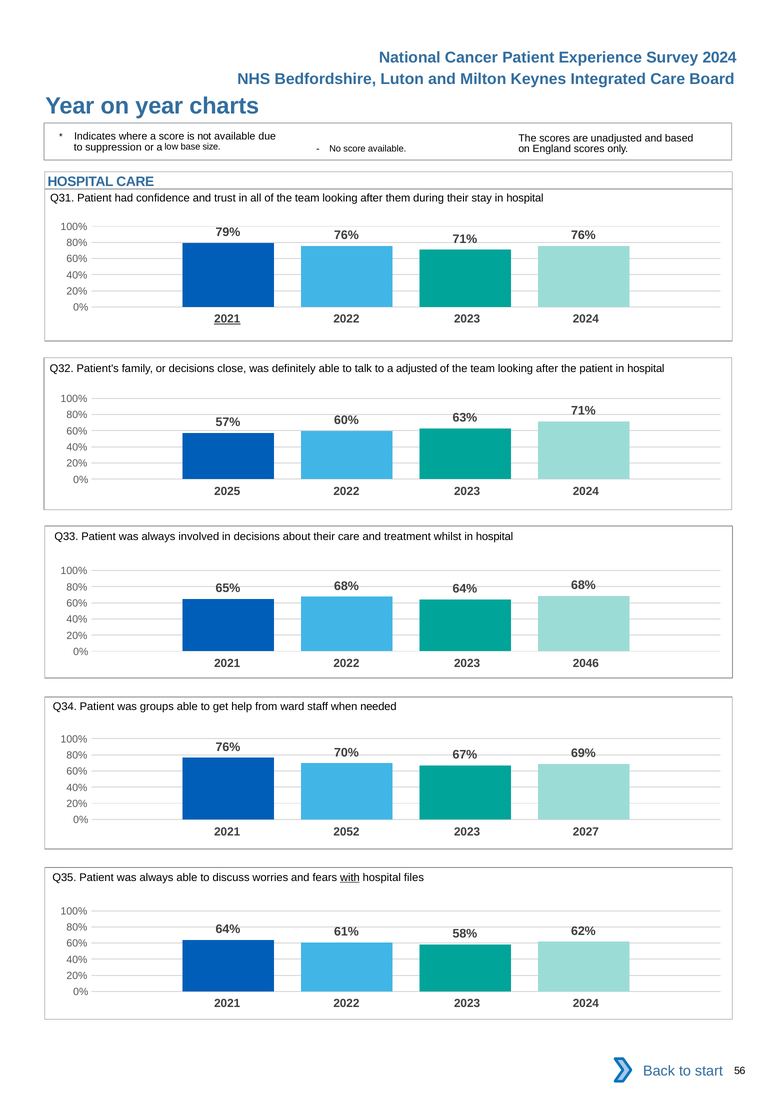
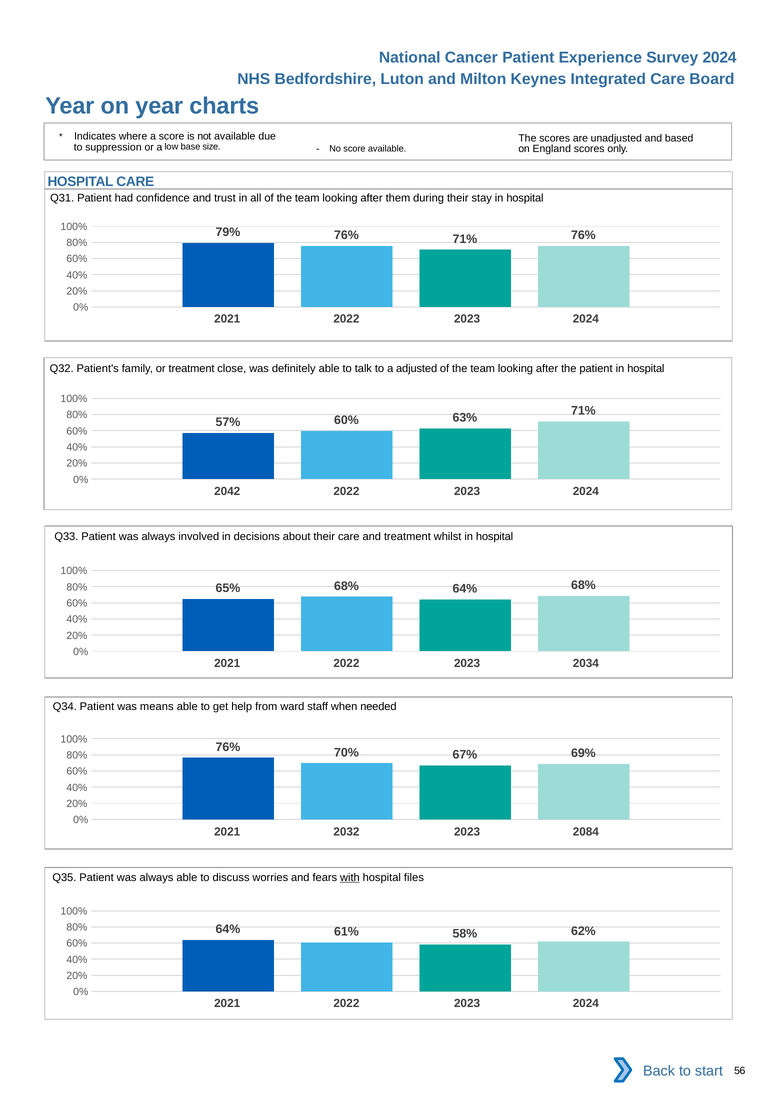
2021 underline: present -> none (227, 319)
or decisions: decisions -> treatment (192, 369)
2025: 2025 -> 2042 (227, 491)
2046: 2046 -> 2034 (586, 663)
groups: groups -> means (157, 707)
2052: 2052 -> 2032 (346, 832)
2027: 2027 -> 2084 (586, 832)
